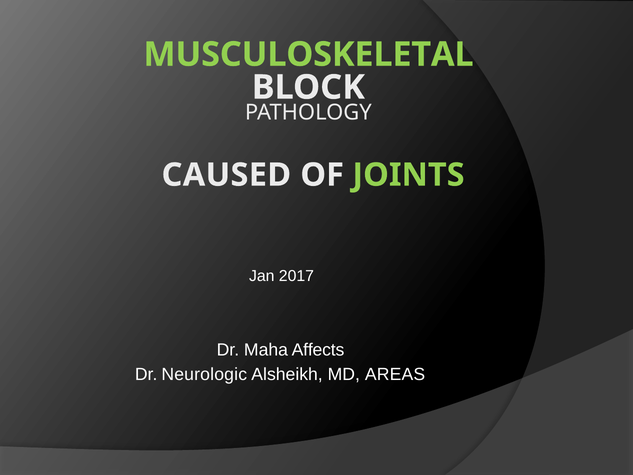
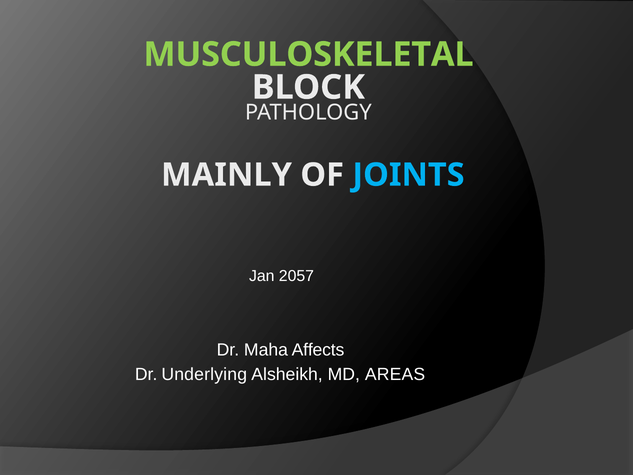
CAUSED: CAUSED -> MAINLY (226, 175)
JOINTS colour: light green -> light blue (408, 175)
2017: 2017 -> 2057 (296, 276)
Neurologic: Neurologic -> Underlying (204, 374)
